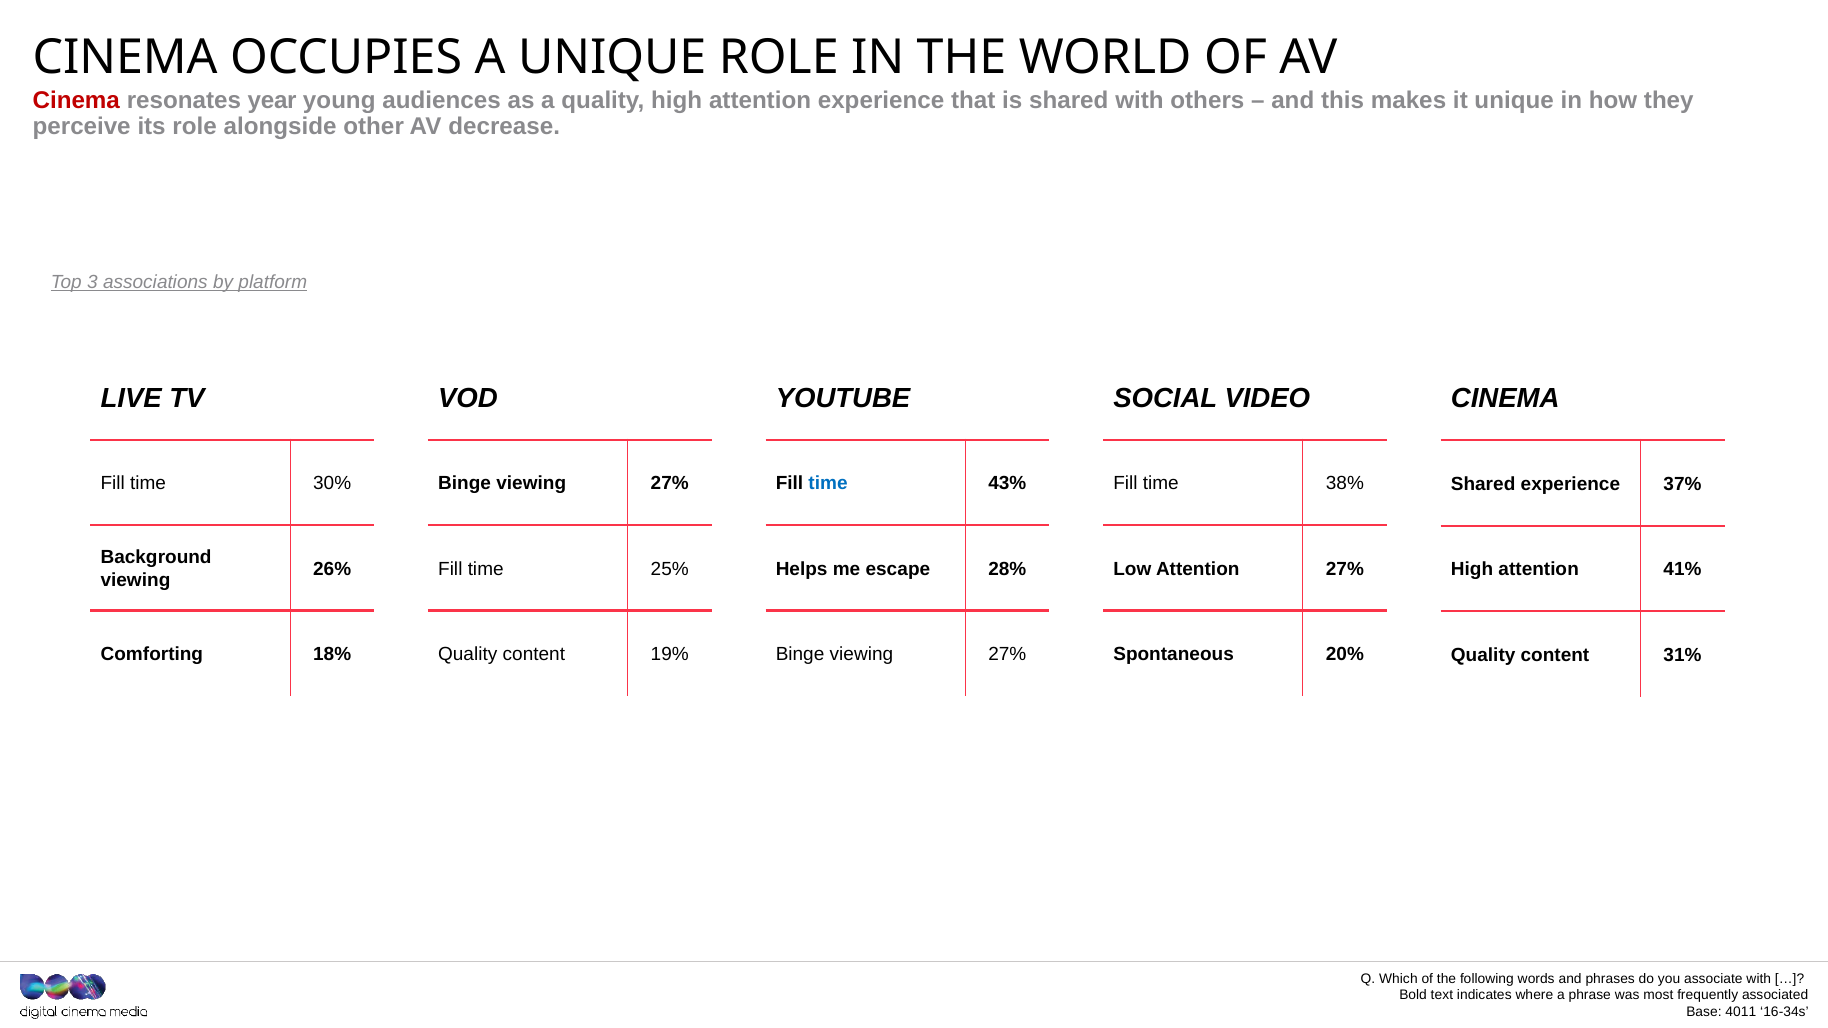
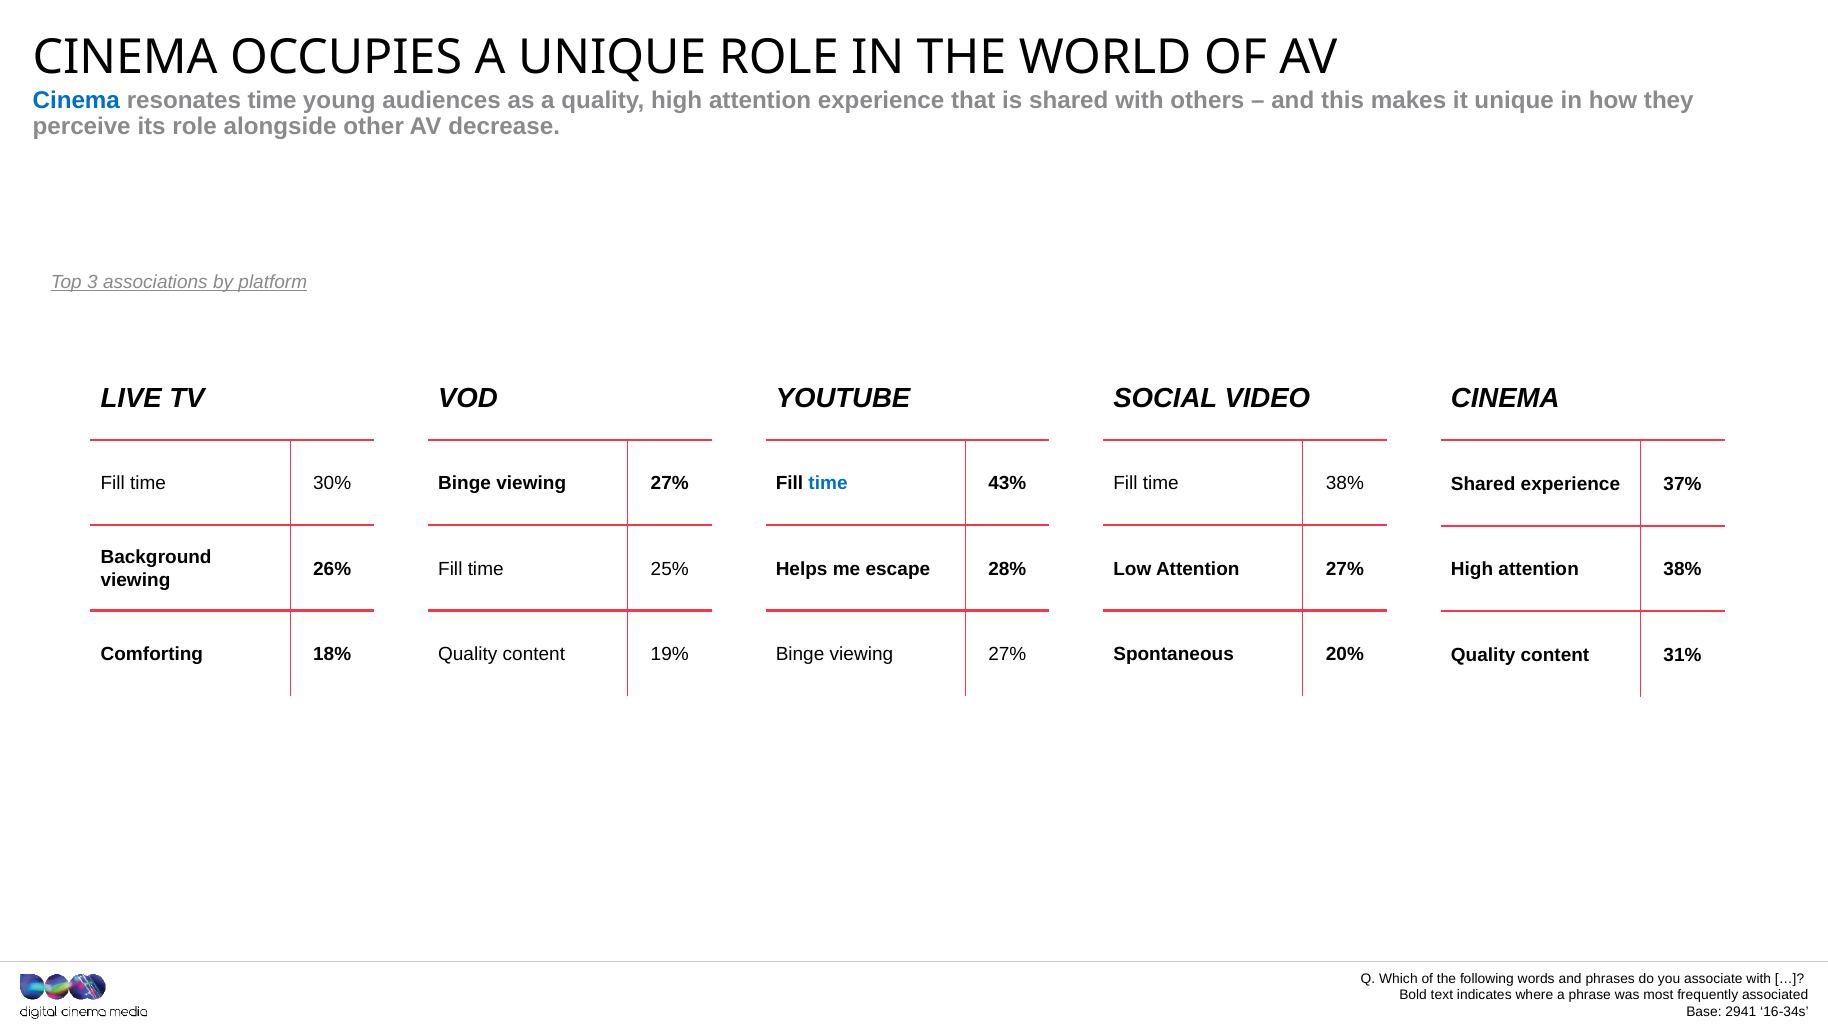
Cinema colour: red -> blue (76, 101)
resonates year: year -> time (272, 101)
attention 41%: 41% -> 38% (1682, 570)
4011: 4011 -> 2941 (1741, 1012)
